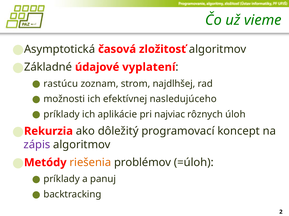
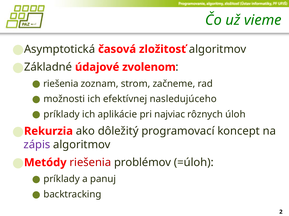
vyplatení: vyplatení -> zvolenom (149, 67)
rastúcu: rastúcu -> riešenia (61, 84)
najdlhšej: najdlhšej -> začneme (174, 84)
riešenia colour: orange -> red (90, 163)
